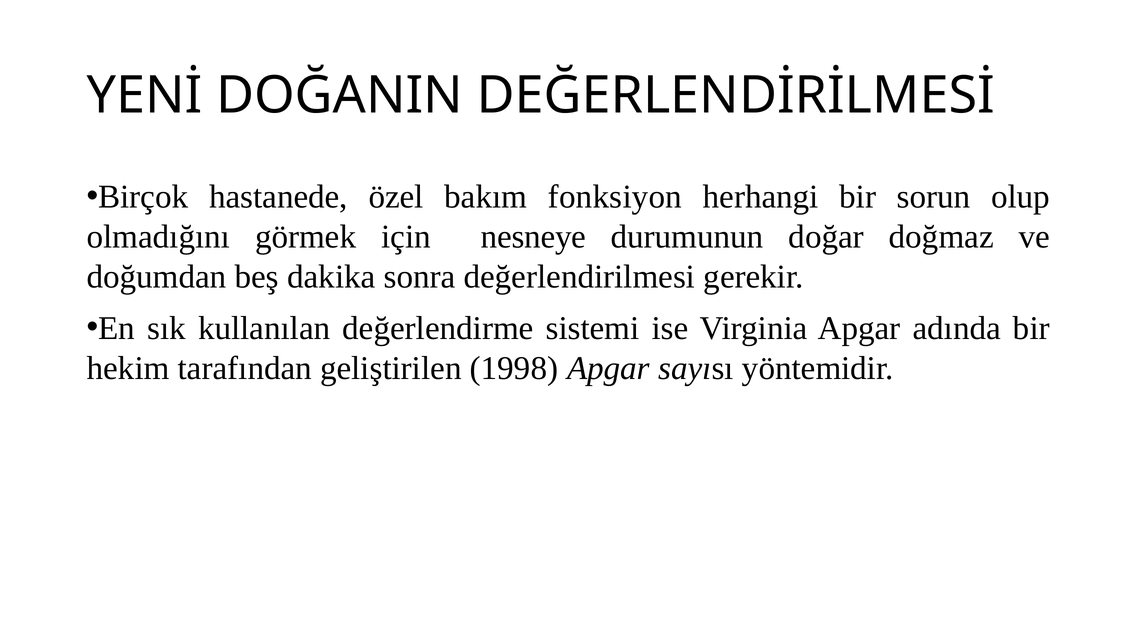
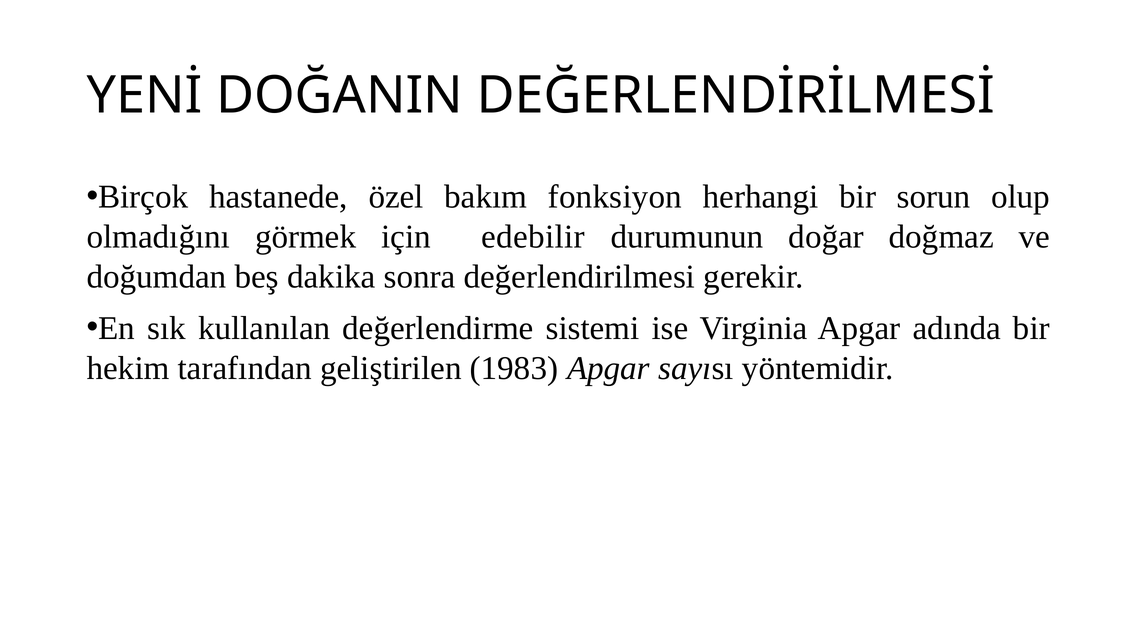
nesneye: nesneye -> edebilir (533, 237)
1998: 1998 -> 1983 (514, 368)
